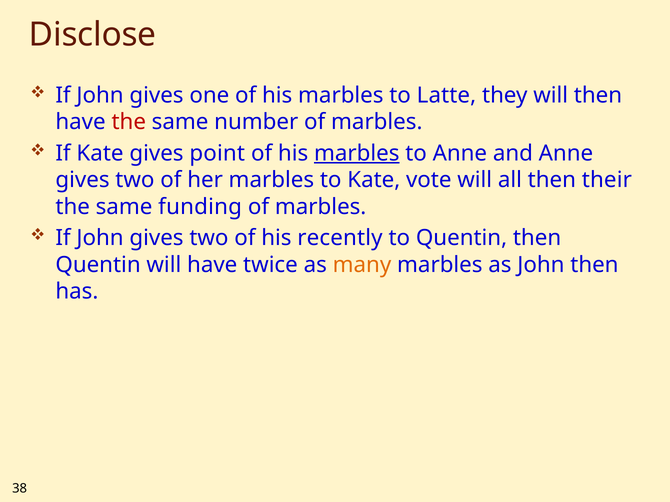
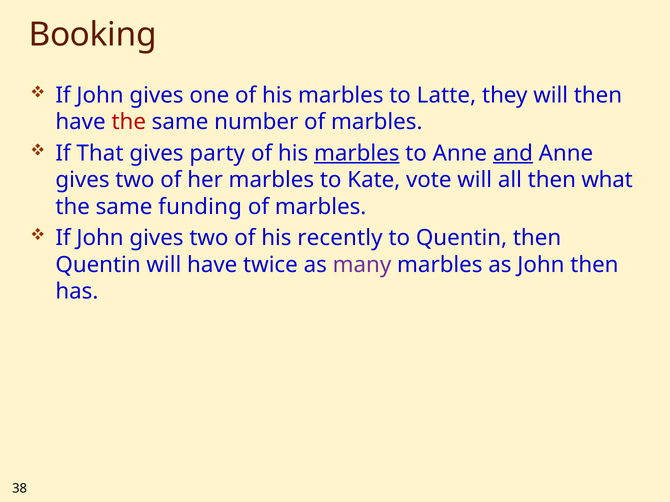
Disclose: Disclose -> Booking (93, 35)
If Kate: Kate -> That (100, 153)
point: point -> party (217, 153)
and underline: none -> present (513, 153)
their: their -> what (607, 180)
many colour: orange -> purple (362, 265)
